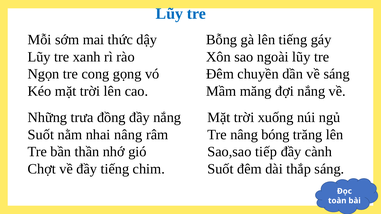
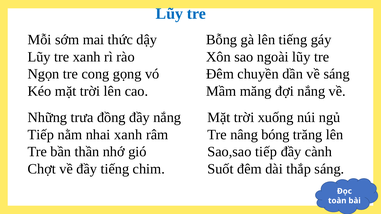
Suốt: Suốt -> Tiếp (41, 135)
nhai nâng: nâng -> xanh (128, 135)
